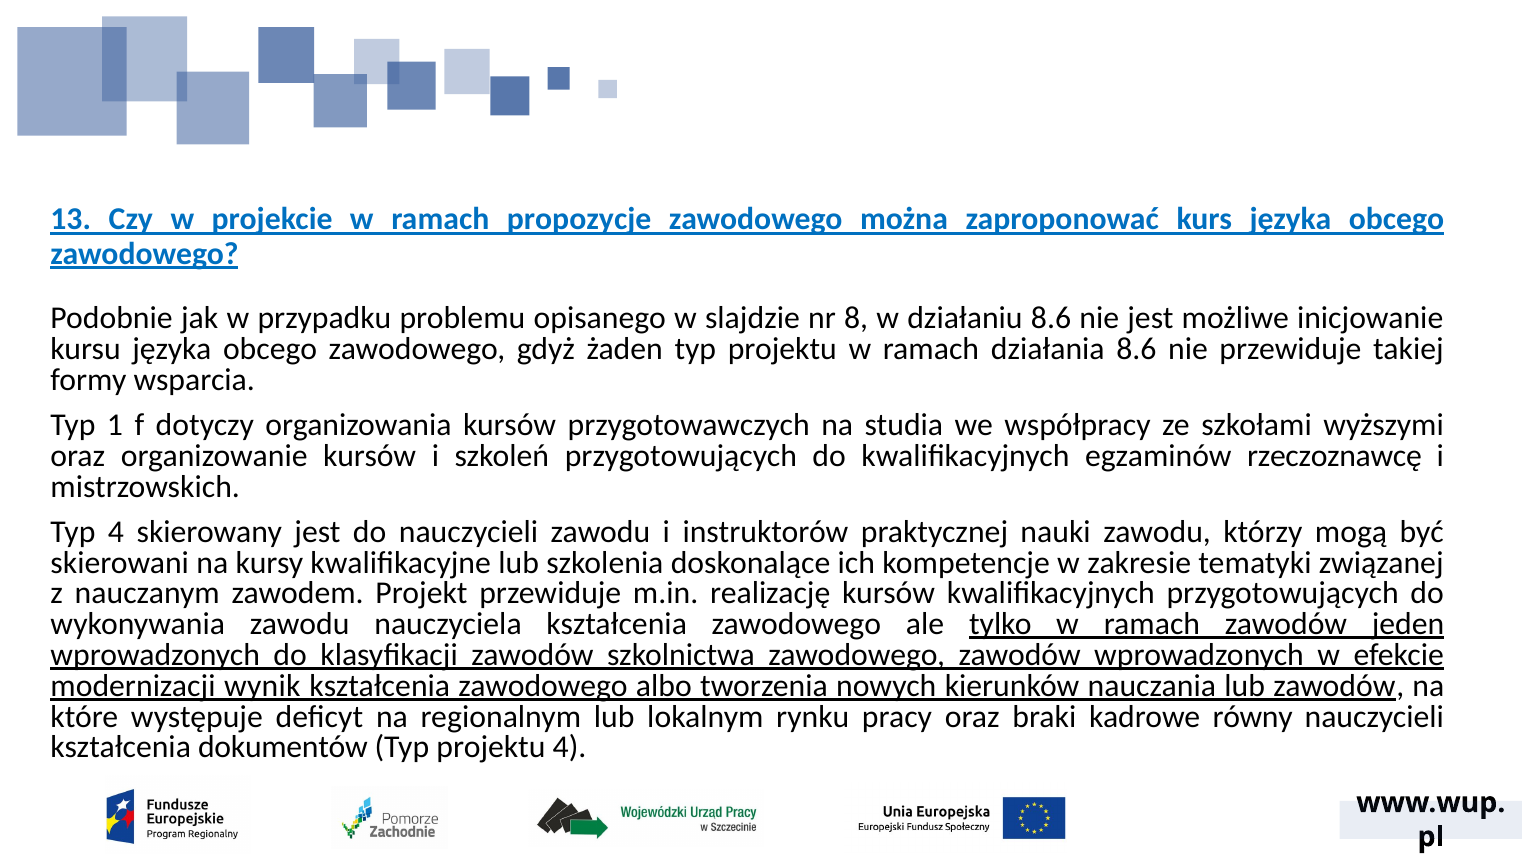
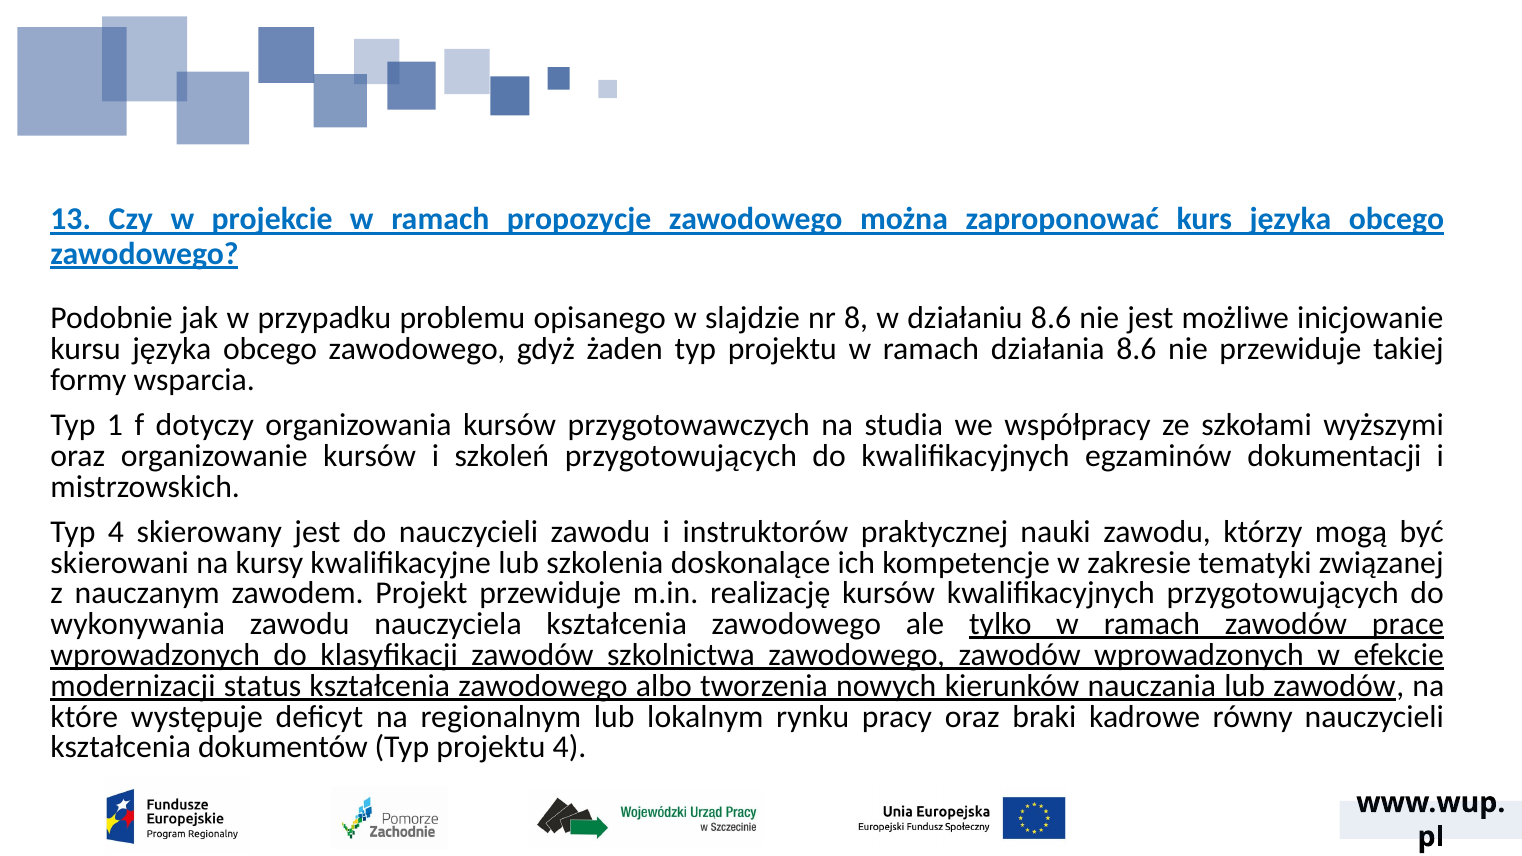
rzeczoznawcę: rzeczoznawcę -> dokumentacji (1334, 456)
jeden: jeden -> prace (1408, 624)
wynik: wynik -> status (263, 686)
